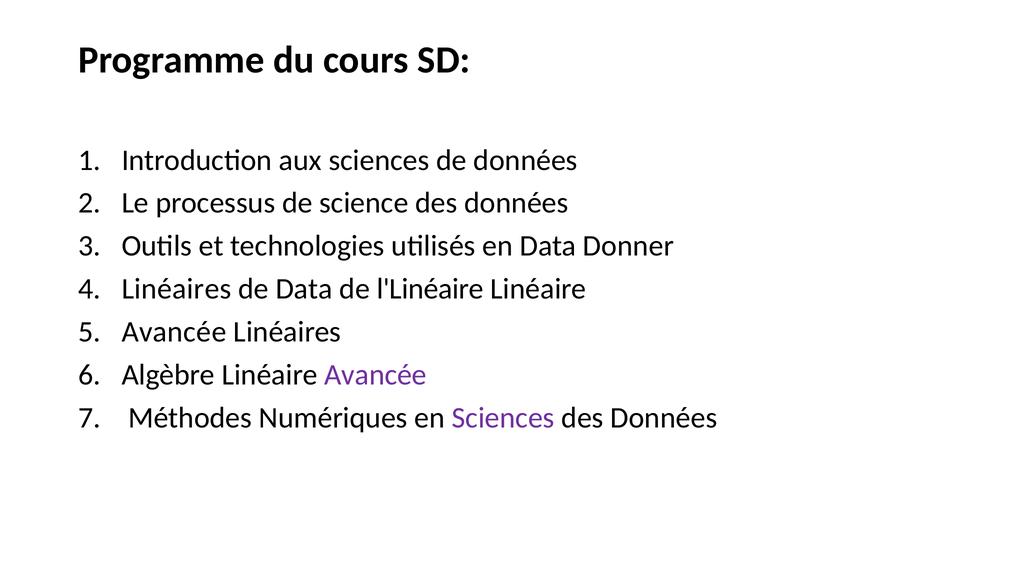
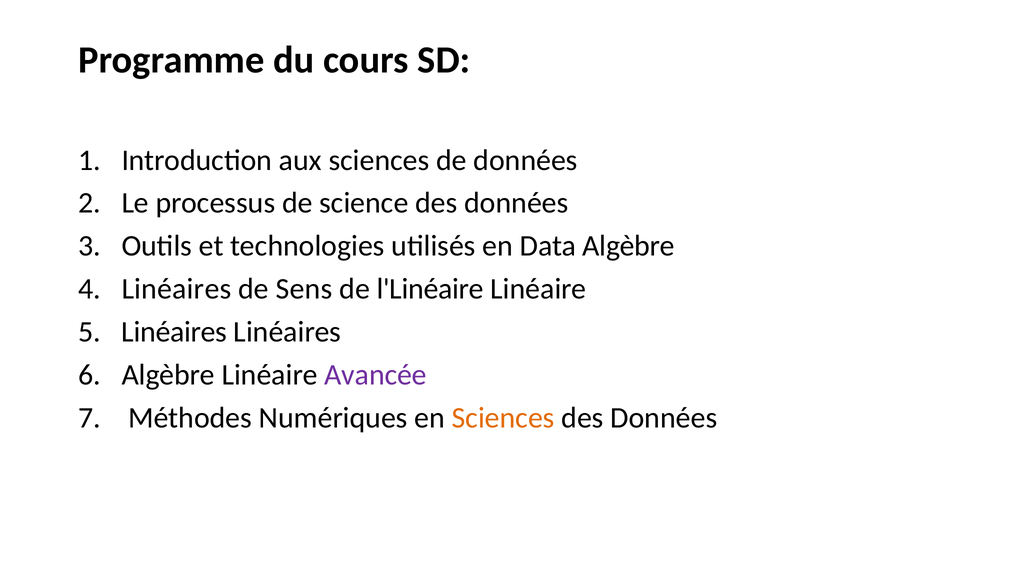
Data Donner: Donner -> Algèbre (629, 246)
de Data: Data -> Sens (304, 289)
Avancée: Avancée -> Linéaires (174, 332)
Sciences colour: purple -> orange (503, 418)
